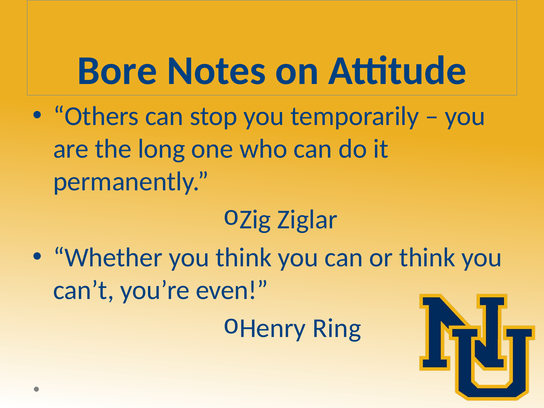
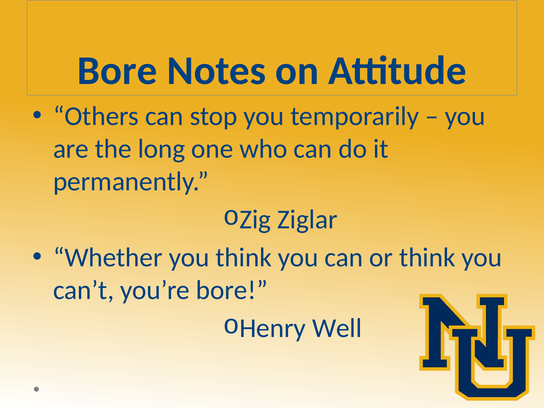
you’re even: even -> bore (232, 290)
Ring: Ring -> Well (337, 328)
